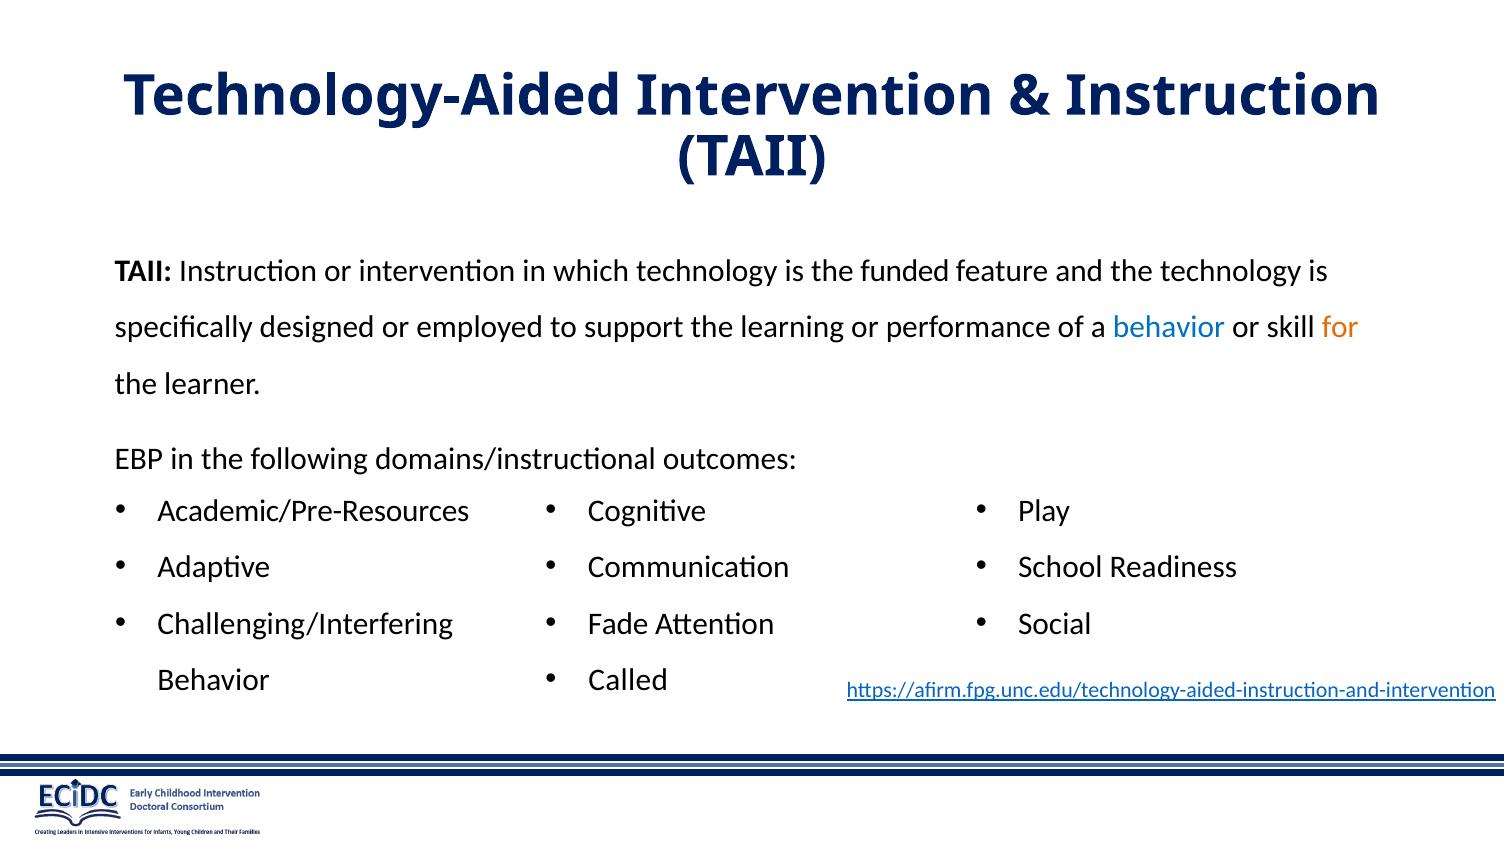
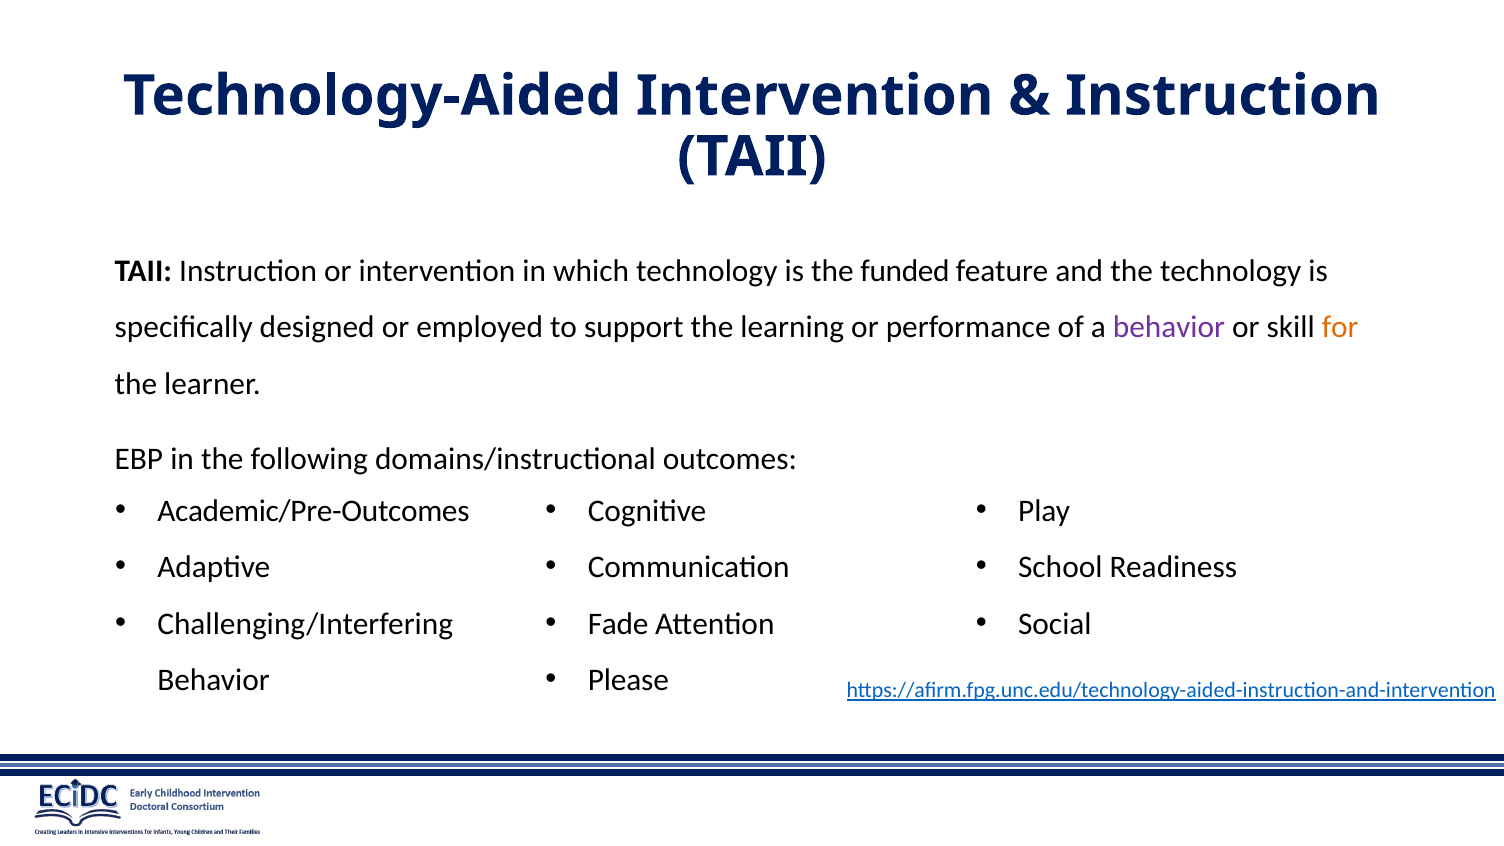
behavior colour: blue -> purple (1169, 327)
Academic/Pre-Resources: Academic/Pre-Resources -> Academic/Pre-Outcomes (313, 511)
Called: Called -> Please (628, 680)
